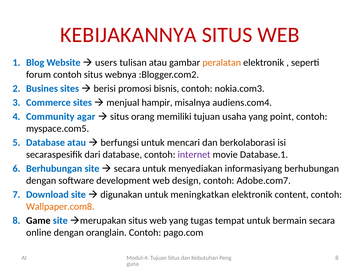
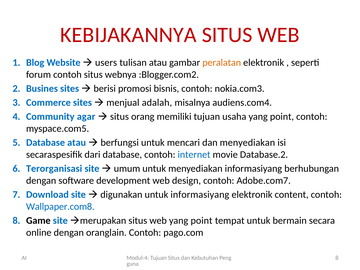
hampir: hampir -> adalah (157, 103)
dan berkolaborasi: berkolaborasi -> menyediakan (247, 143)
internet colour: purple -> blue (194, 155)
Database.1: Database.1 -> Database.2 (264, 155)
Berhubungan: Berhubungan -> Terorganisasi (54, 169)
secara: secara -> umum (127, 169)
untuk meningkatkan: meningkatkan -> informasiyang (200, 195)
Wallpaper.com8 colour: orange -> blue (60, 207)
web yang tugas: tugas -> point (202, 221)
